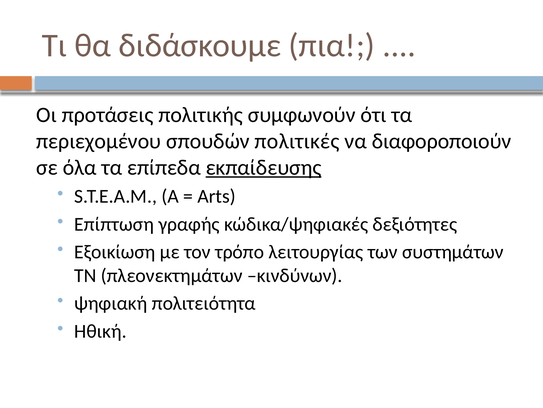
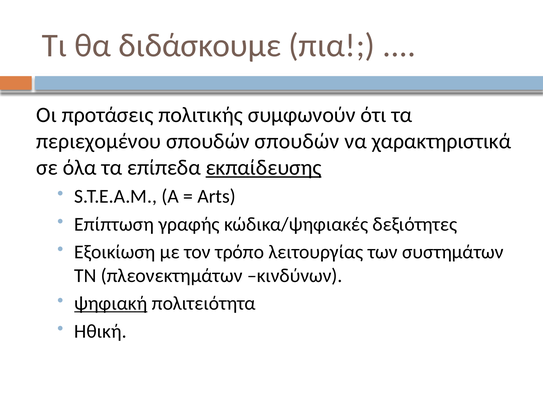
σπουδών πολιτικές: πολιτικές -> σπουδών (297, 141)
διαφοροποιούν: διαφοροποιούν -> χαρακτηριστικά (441, 141)
ψηφιακή underline: none -> present (111, 303)
